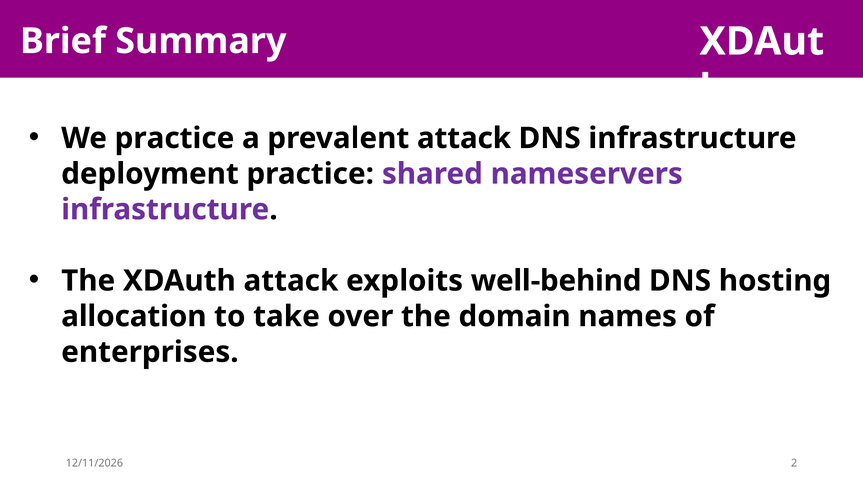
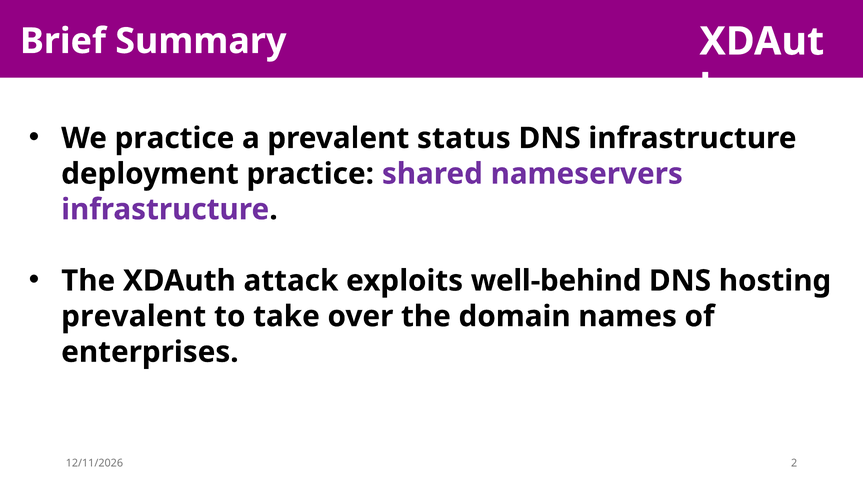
prevalent attack: attack -> status (464, 138)
allocation: allocation -> prevalent (134, 316)
